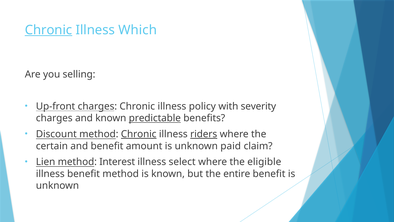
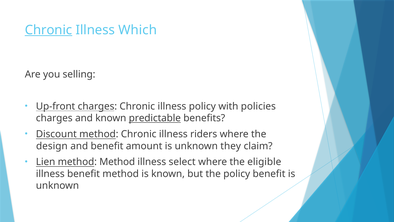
severity: severity -> policies (258, 106)
Chronic underline: present -> none (139, 134)
riders underline: present -> none (204, 134)
certain: certain -> design (52, 146)
paid: paid -> they (231, 146)
method Interest: Interest -> Method (117, 162)
the entire: entire -> policy (237, 174)
